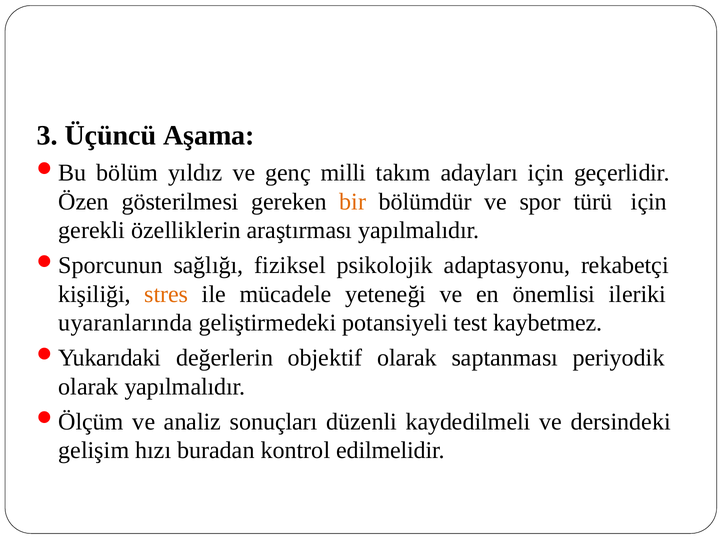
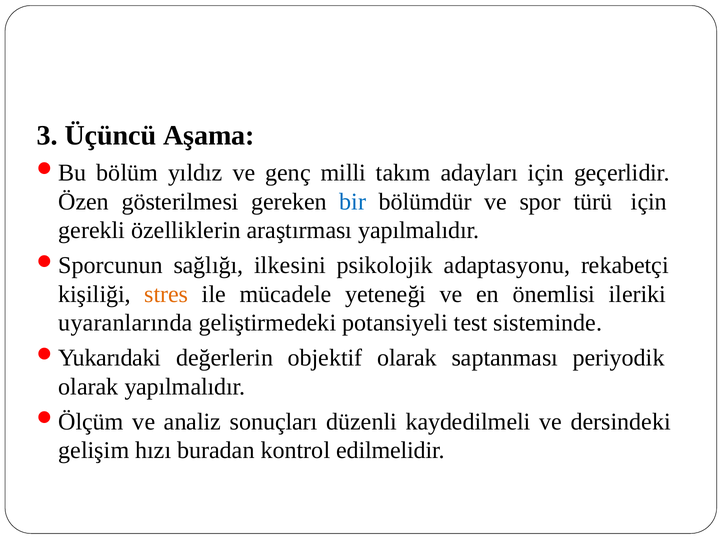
bir colour: orange -> blue (353, 202)
fiziksel: fiziksel -> ilkesini (290, 266)
kaybetmez: kaybetmez -> sisteminde (548, 323)
